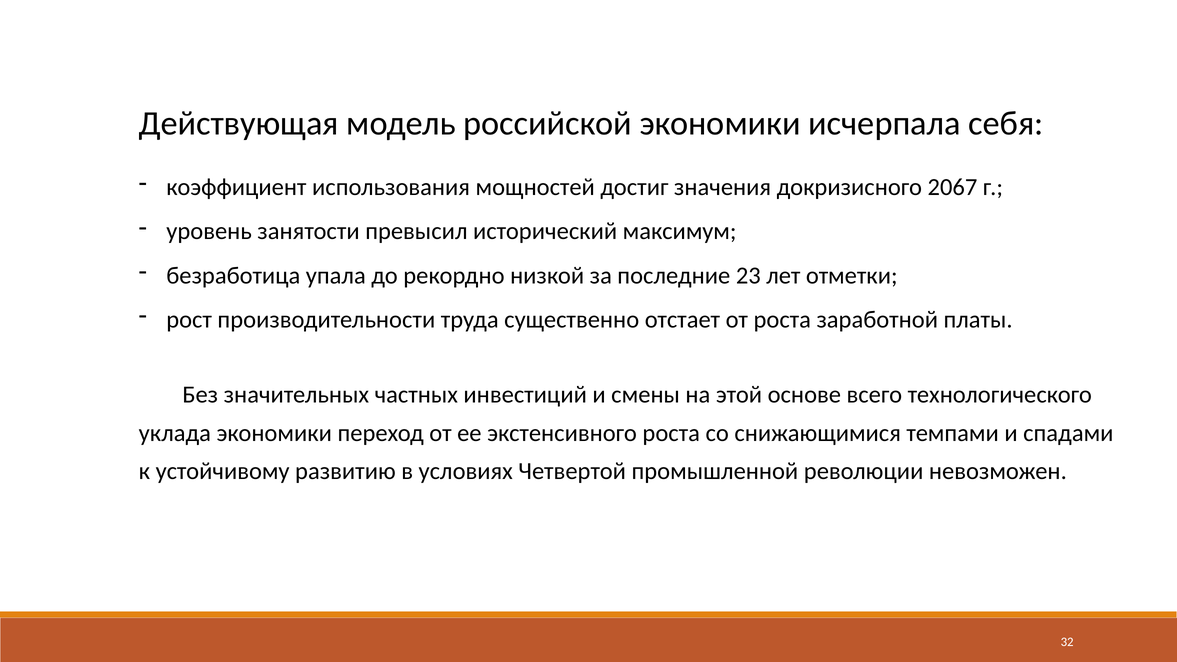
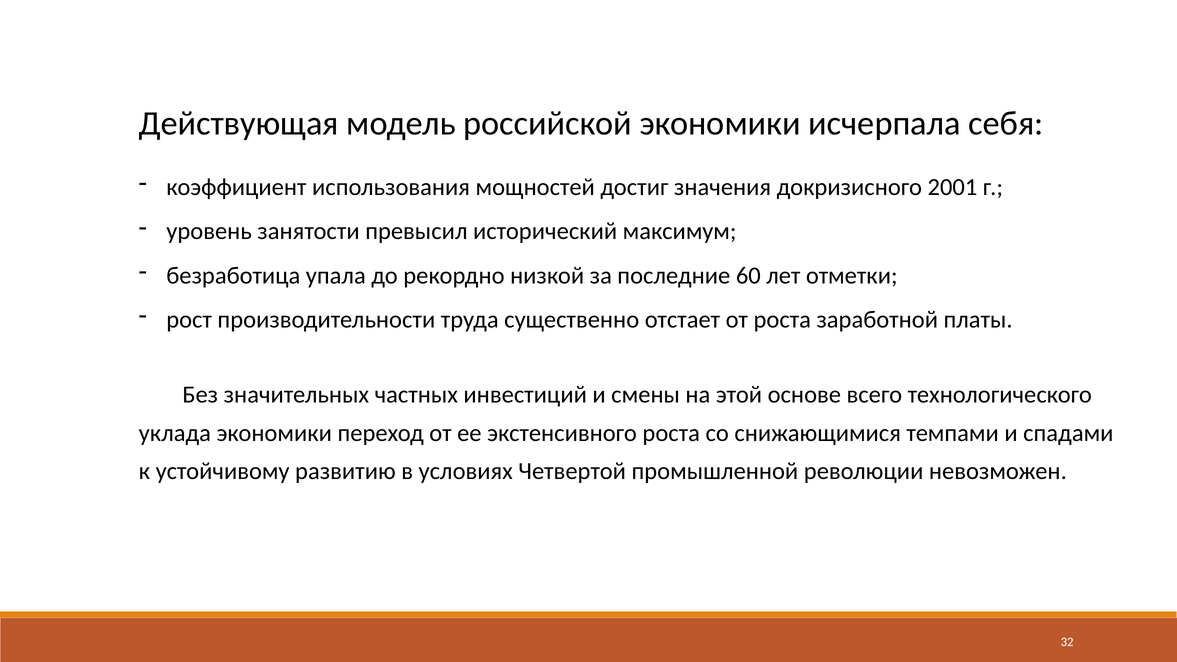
2067: 2067 -> 2001 (952, 187)
23: 23 -> 60 (748, 276)
